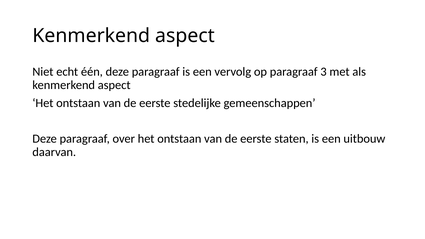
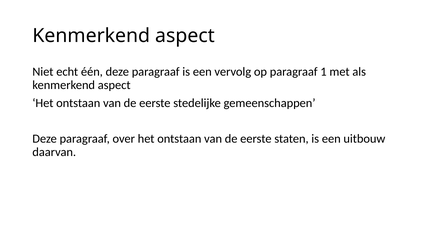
3: 3 -> 1 (324, 72)
